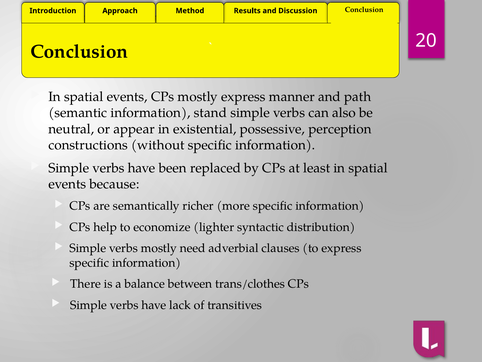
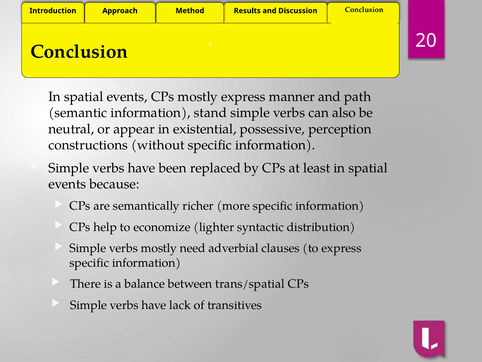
trans/clothes: trans/clothes -> trans/spatial (250, 284)
